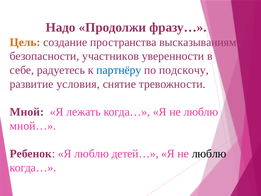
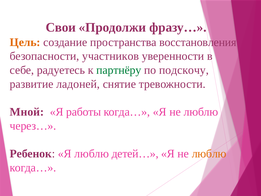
Надо: Надо -> Свои (61, 27)
высказываниям: высказываниям -> восстановления (198, 42)
партнёру colour: blue -> green (119, 70)
условия: условия -> ладоней (78, 84)
лежать: лежать -> работы (84, 112)
мной…: мной… -> через… (33, 126)
люблю colour: black -> orange (209, 154)
